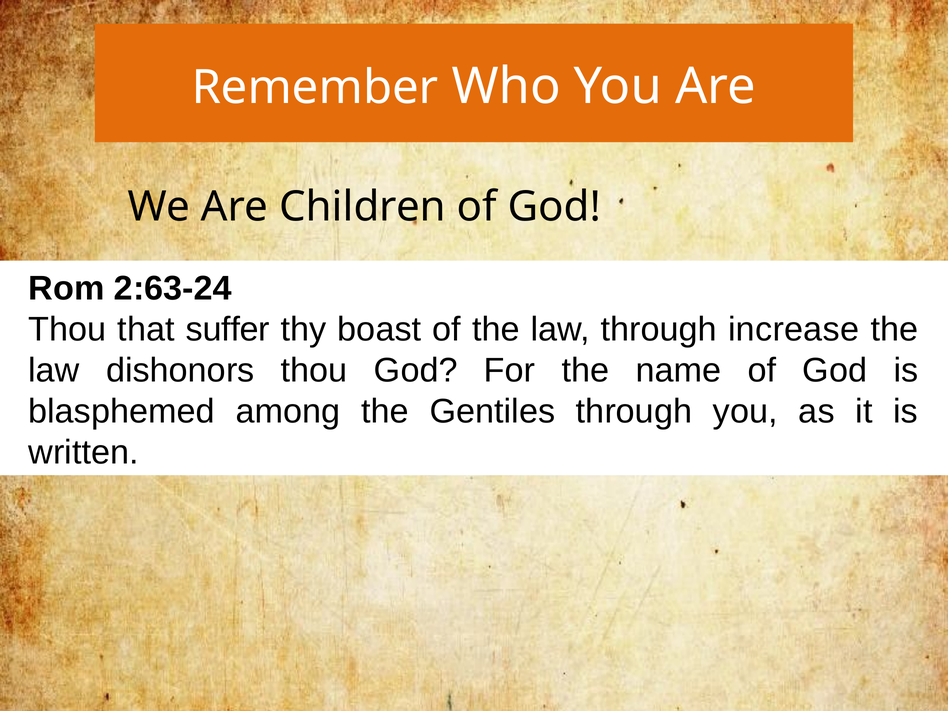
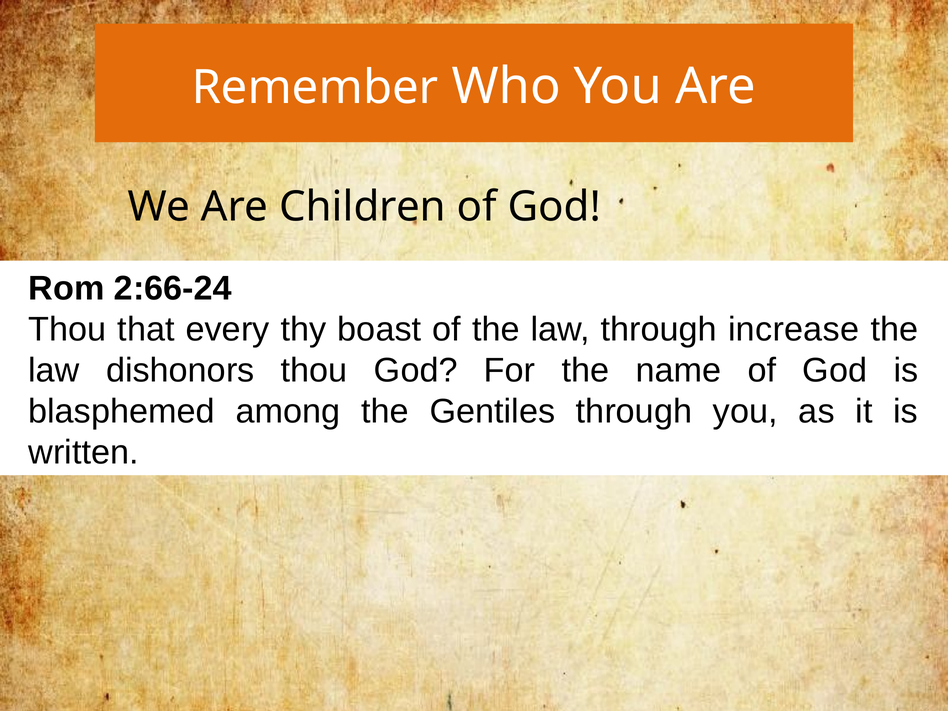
2:63-24: 2:63-24 -> 2:66-24 (173, 288)
suffer: suffer -> every (228, 329)
